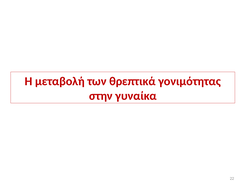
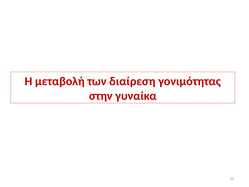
θρεπτικά: θρεπτικά -> διαίρεση (132, 81)
